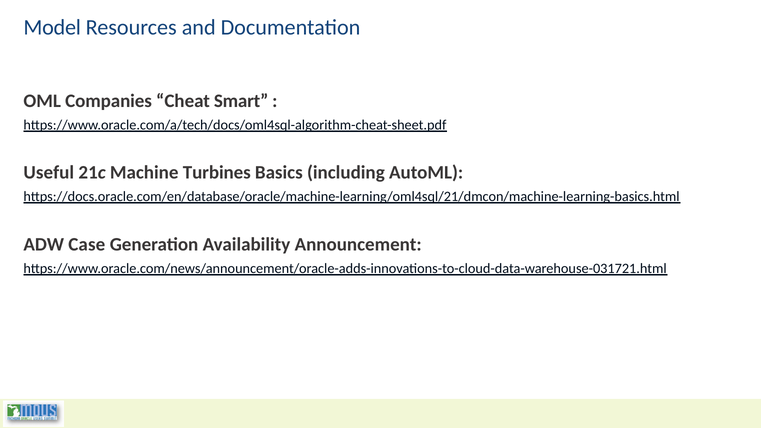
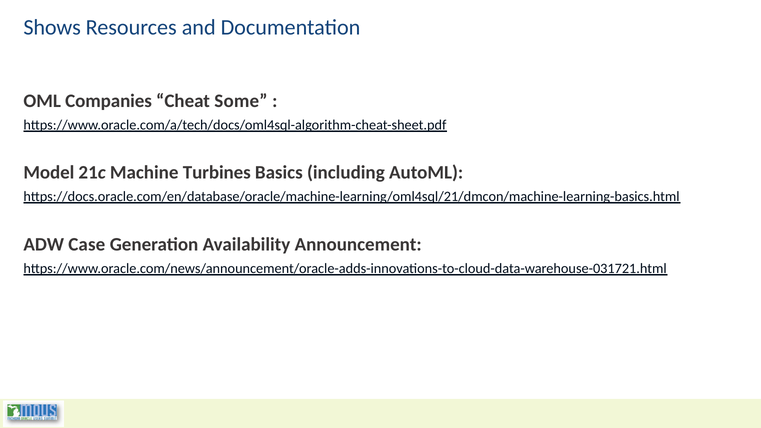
Model: Model -> Shows (52, 27)
Smart: Smart -> Some (241, 101)
Useful: Useful -> Model (49, 172)
